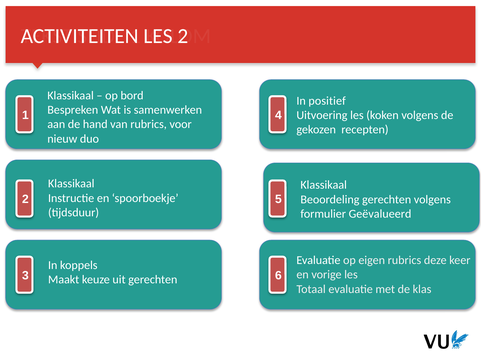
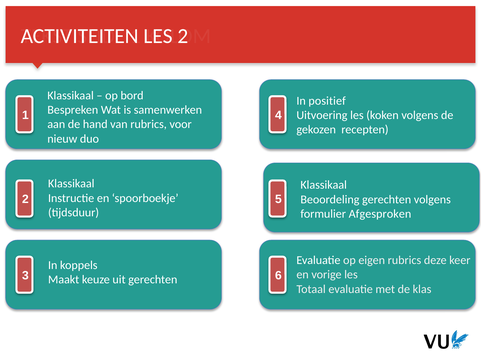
Geëvalueerd: Geëvalueerd -> Afgesproken (380, 214)
